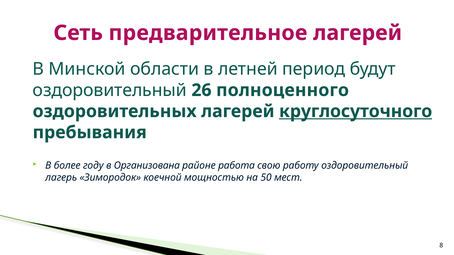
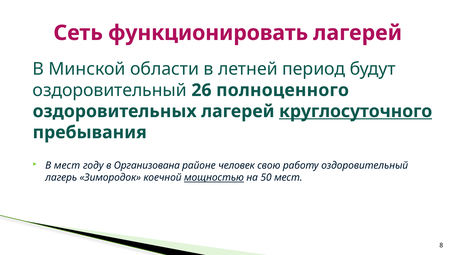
предварительное: предварительное -> функционировать (208, 33)
В более: более -> мест (67, 166)
работа: работа -> человек (237, 166)
мощностью underline: none -> present (214, 178)
